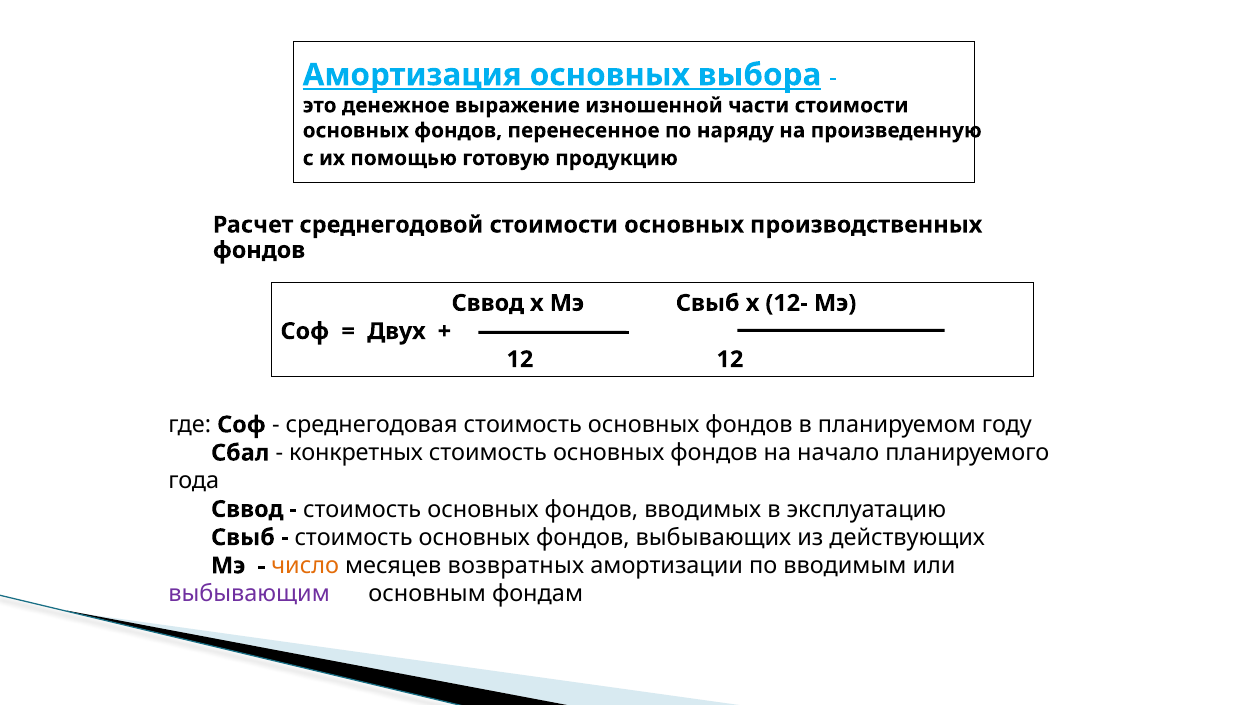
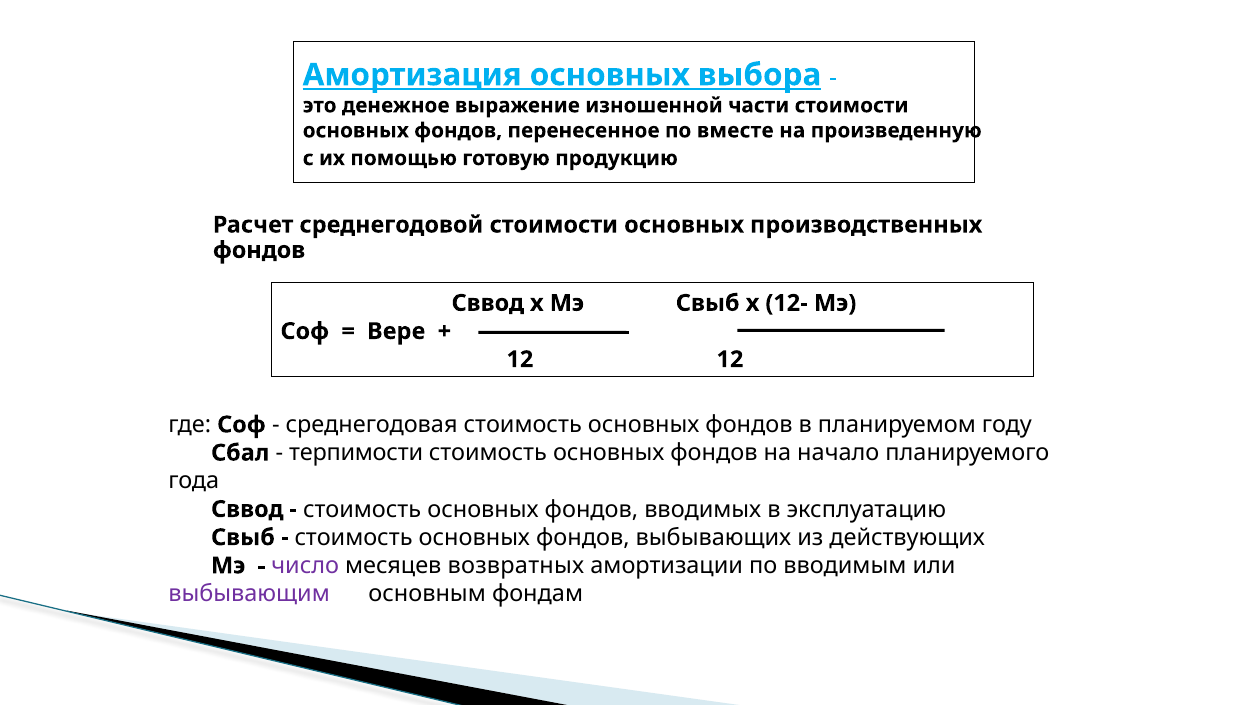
наряду: наряду -> вместе (735, 131)
Двух: Двух -> Вере (396, 331)
конкретных: конкретных -> терпимости (356, 453)
число colour: orange -> purple (305, 565)
